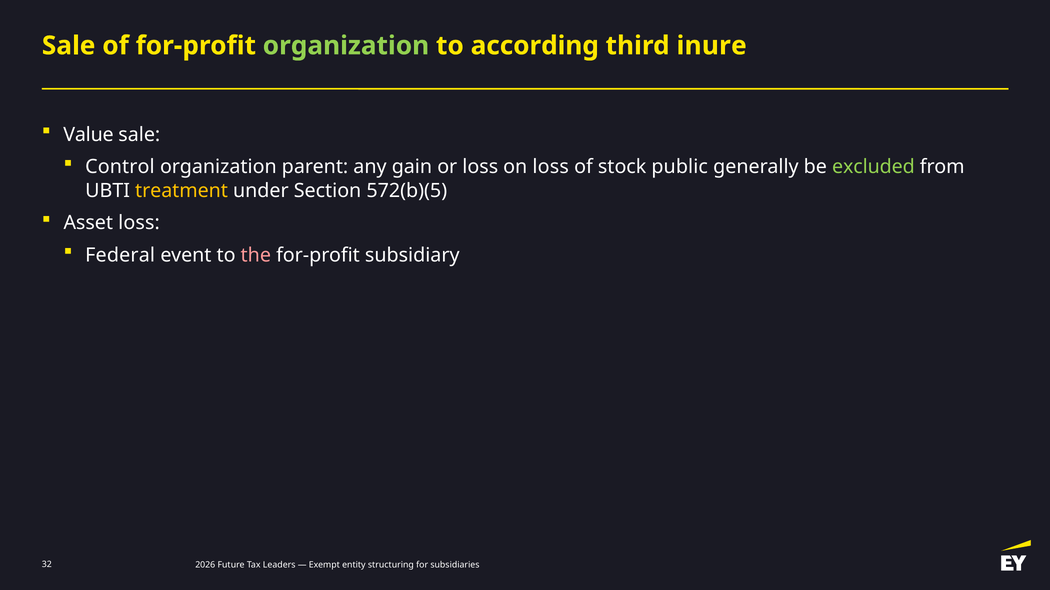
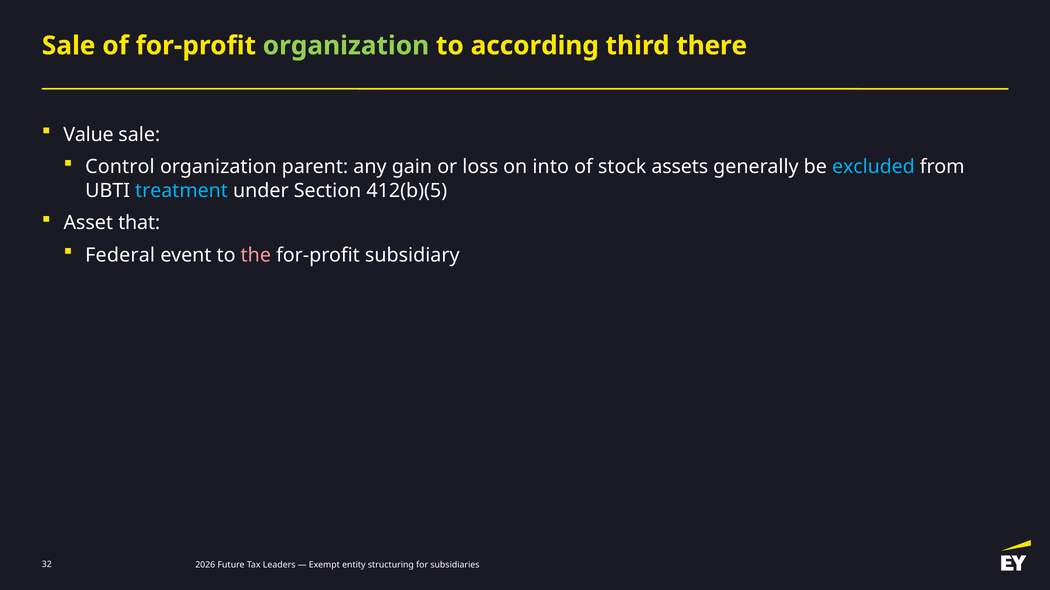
inure: inure -> there (712, 46)
on loss: loss -> into (551, 167)
public: public -> assets (680, 167)
excluded colour: light green -> light blue (873, 167)
treatment colour: yellow -> light blue (181, 191)
572(b)(5: 572(b)(5 -> 412(b)(5 (407, 191)
Asset loss: loss -> that (139, 223)
